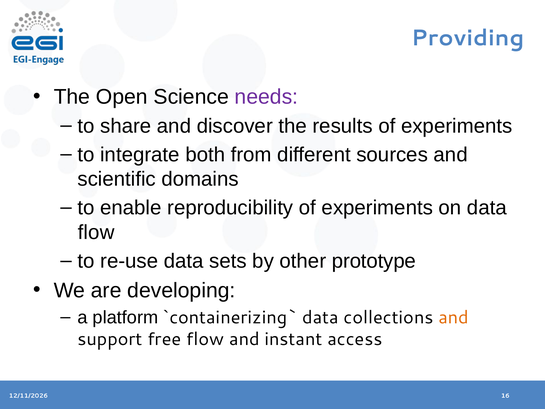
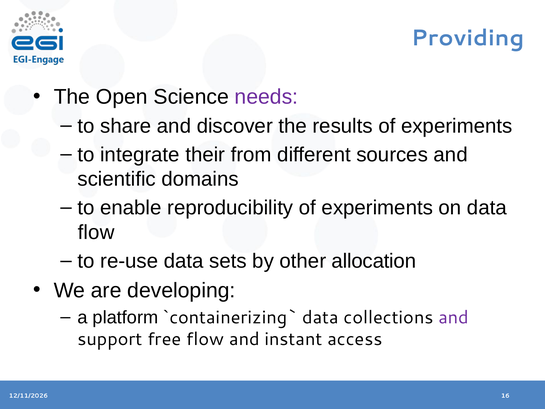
both: both -> their (205, 155)
prototype: prototype -> allocation (374, 261)
and colour: orange -> purple (454, 317)
